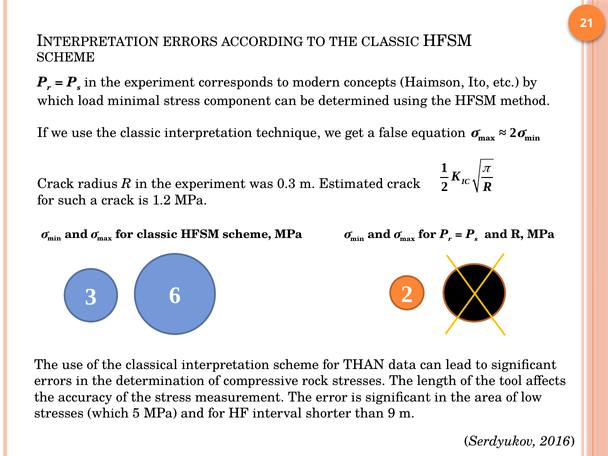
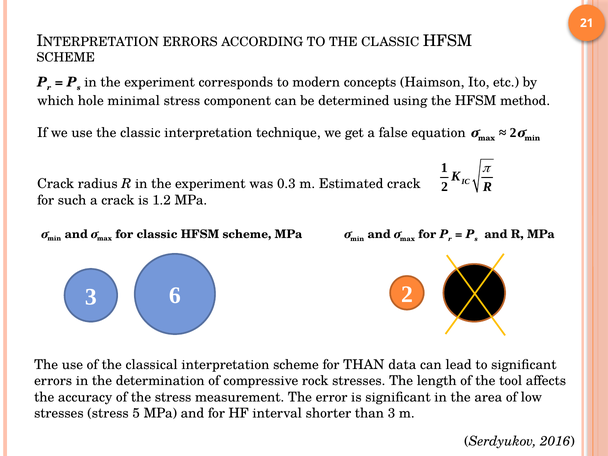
load: load -> hole (91, 101)
stresses which: which -> stress (108, 413)
than 9: 9 -> 3 (392, 413)
